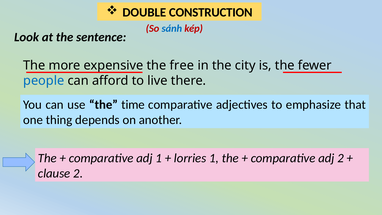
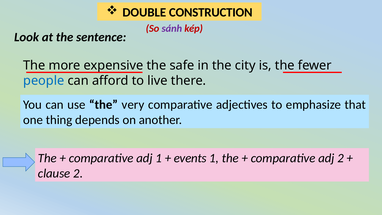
sánh colour: blue -> purple (172, 28)
free: free -> safe (182, 65)
time: time -> very (133, 105)
lorries: lorries -> events (190, 158)
